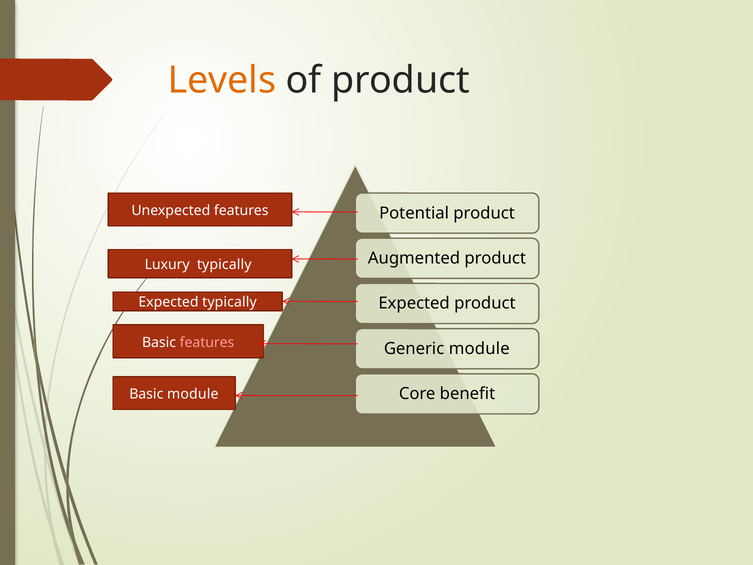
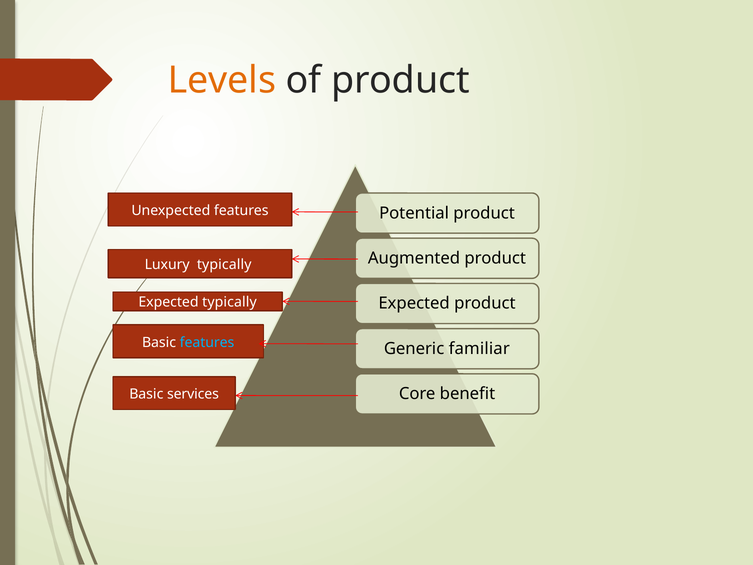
features colour: pink -> light blue (207, 342)
module: module -> familiar (479, 348)
Basic module: module -> services (193, 394)
